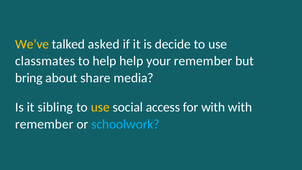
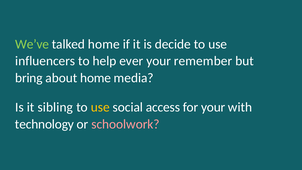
We’ve colour: yellow -> light green (32, 44)
talked asked: asked -> home (104, 44)
classmates: classmates -> influencers (45, 61)
help help: help -> ever (131, 61)
about share: share -> home (96, 78)
for with: with -> your (213, 107)
remember: remember -> technology (44, 124)
schoolwork colour: light blue -> pink (125, 124)
